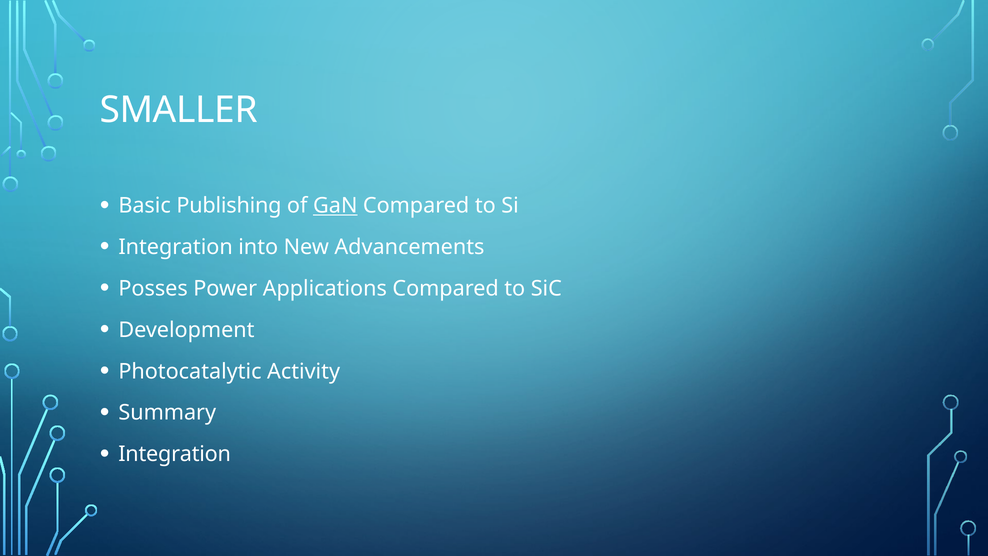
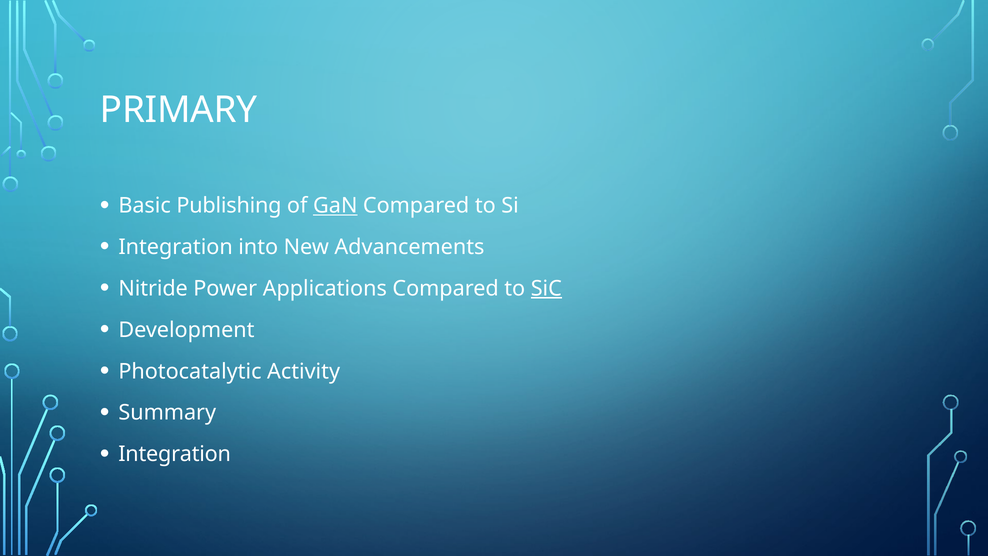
SMALLER: SMALLER -> PRIMARY (179, 110)
Posses: Posses -> Nitride (153, 288)
SiC underline: none -> present (546, 288)
